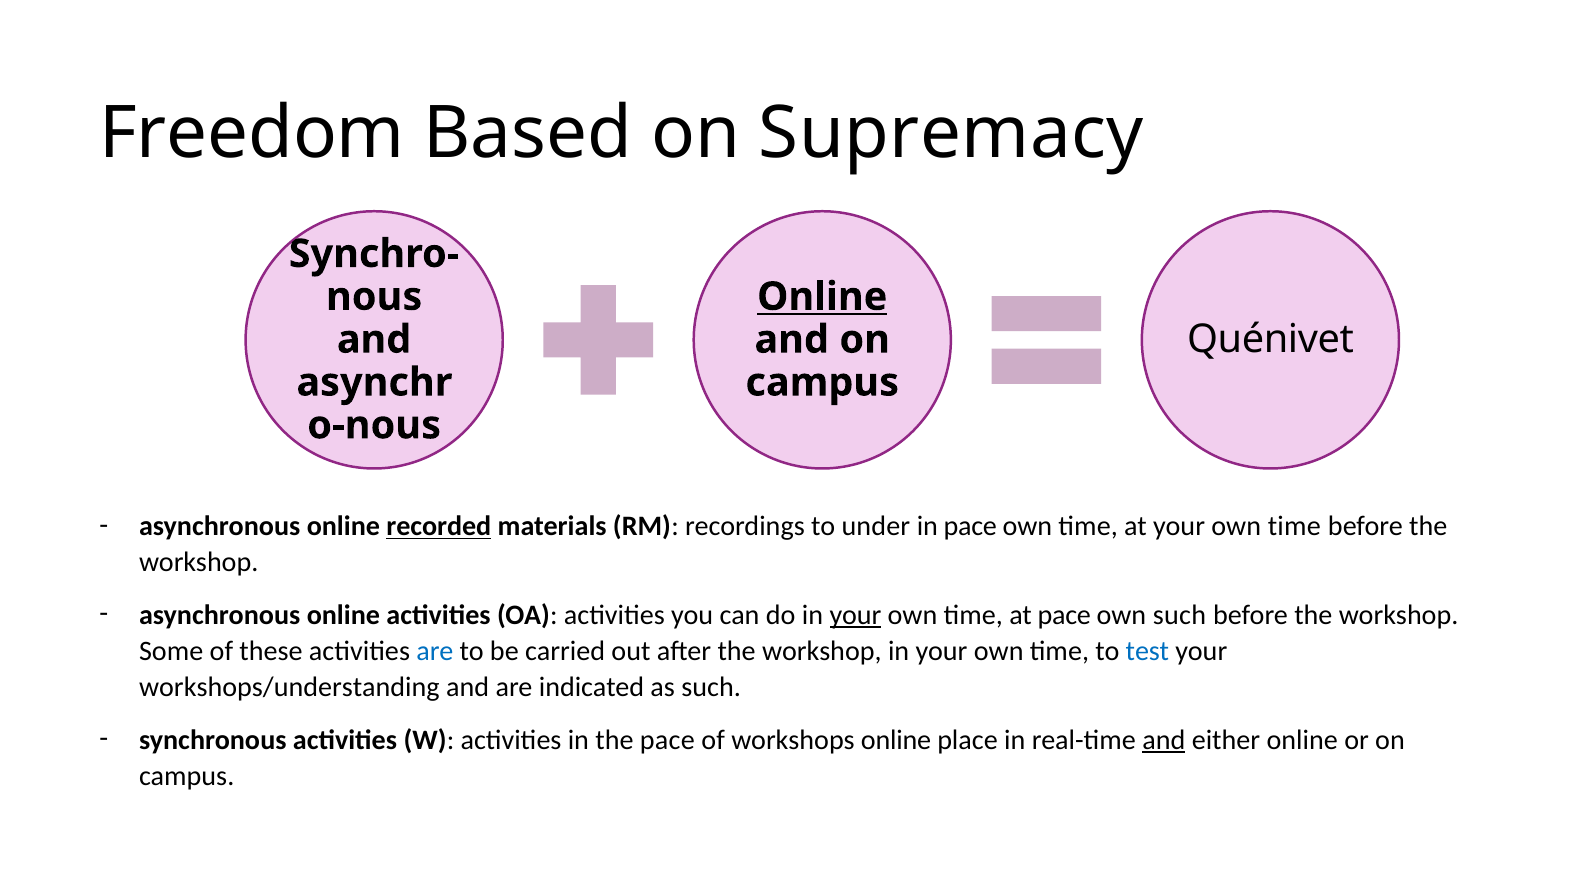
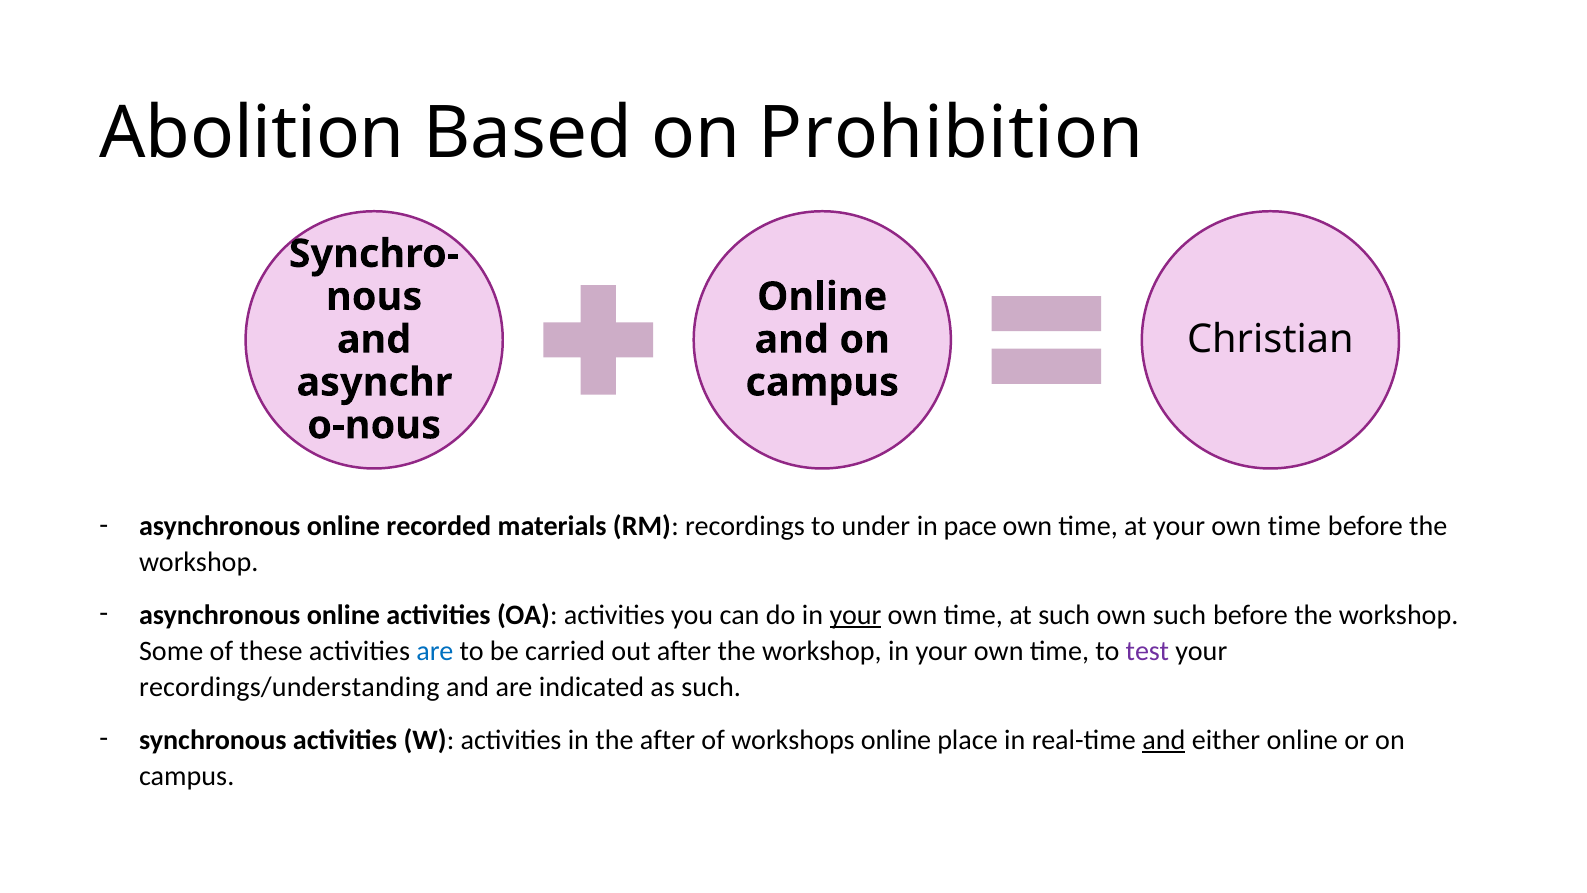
Freedom: Freedom -> Abolition (252, 133)
Supremacy: Supremacy -> Prohibition (951, 133)
Online underline: present -> none (822, 297)
Quénivet: Quénivet -> Christian (1270, 339)
recorded underline: present -> none (439, 526)
at pace: pace -> such (1064, 615)
test colour: blue -> purple (1147, 651)
workshops/understanding: workshops/understanding -> recordings/understanding (289, 687)
the pace: pace -> after (668, 740)
